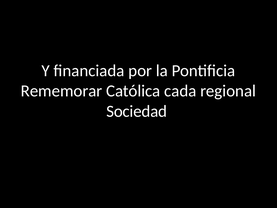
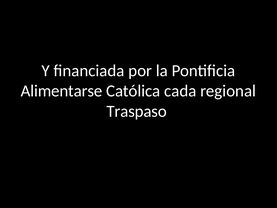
Rememorar: Rememorar -> Alimentarse (62, 91)
Sociedad: Sociedad -> Traspaso (137, 111)
